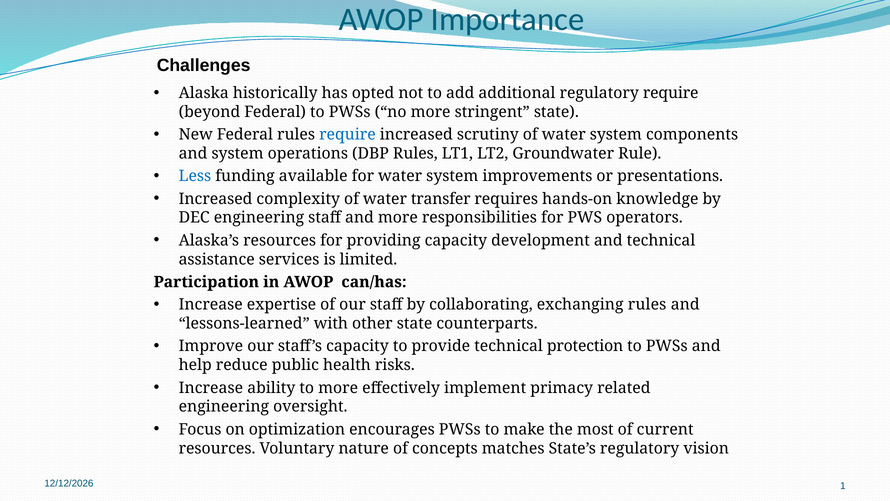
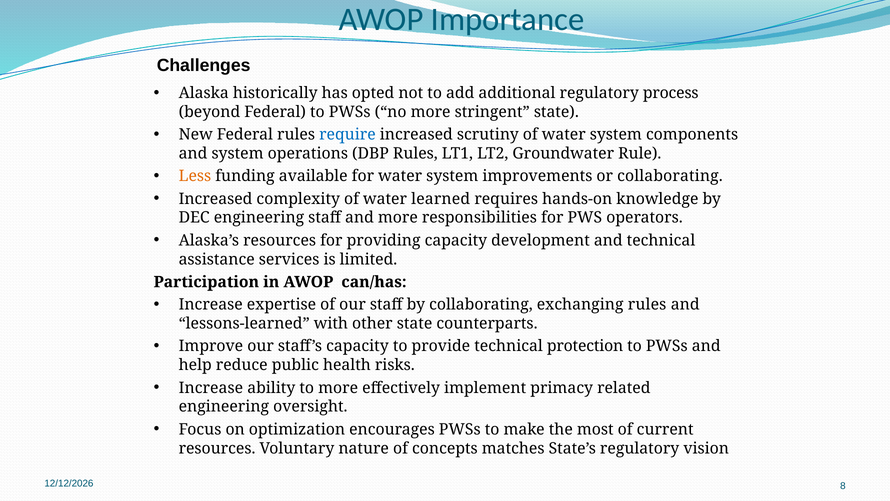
regulatory require: require -> process (671, 93)
Less colour: blue -> orange (195, 176)
or presentations: presentations -> collaborating (670, 176)
transfer: transfer -> learned (441, 199)
1: 1 -> 8 (843, 485)
